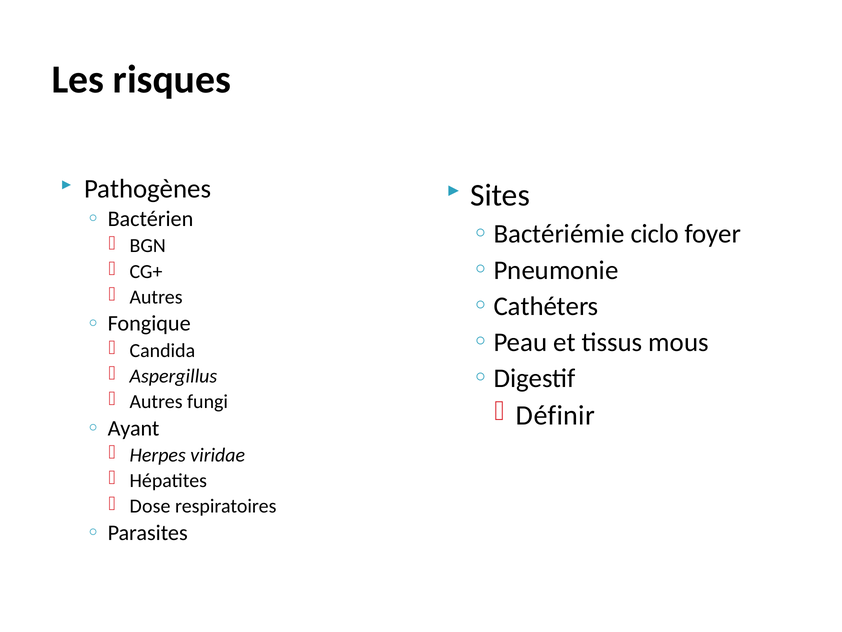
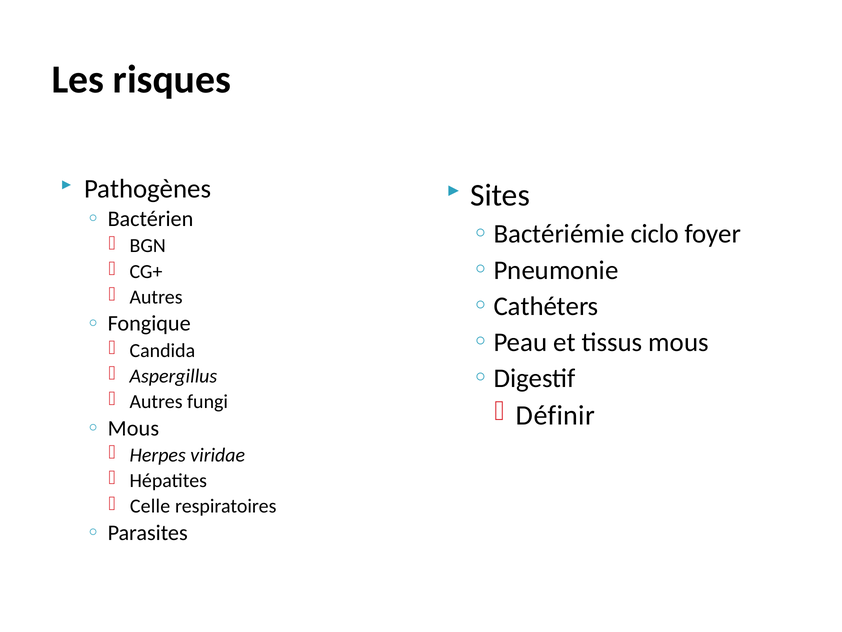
Ayant: Ayant -> Mous (133, 428)
Dose: Dose -> Celle (150, 506)
